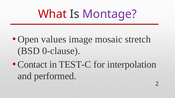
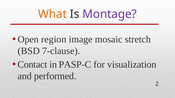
What colour: red -> orange (52, 14)
values: values -> region (54, 40)
0-clause: 0-clause -> 7-clause (61, 51)
TEST-C: TEST-C -> PASP-C (75, 65)
interpolation: interpolation -> visualization (132, 65)
